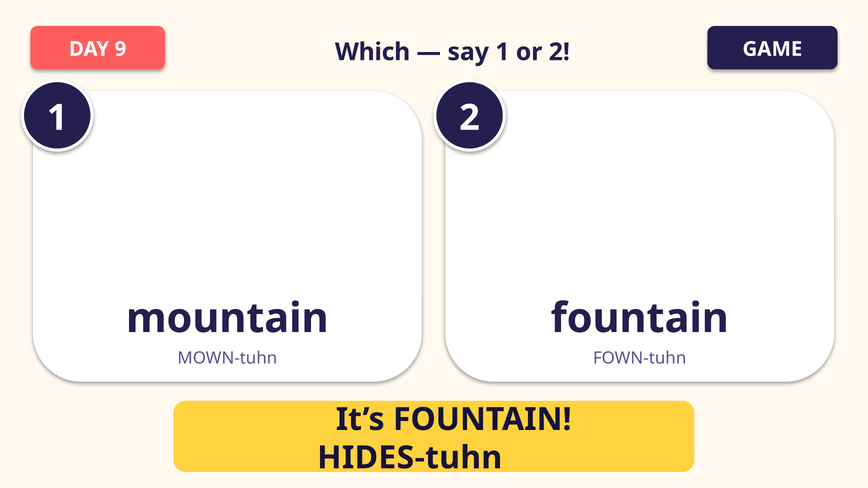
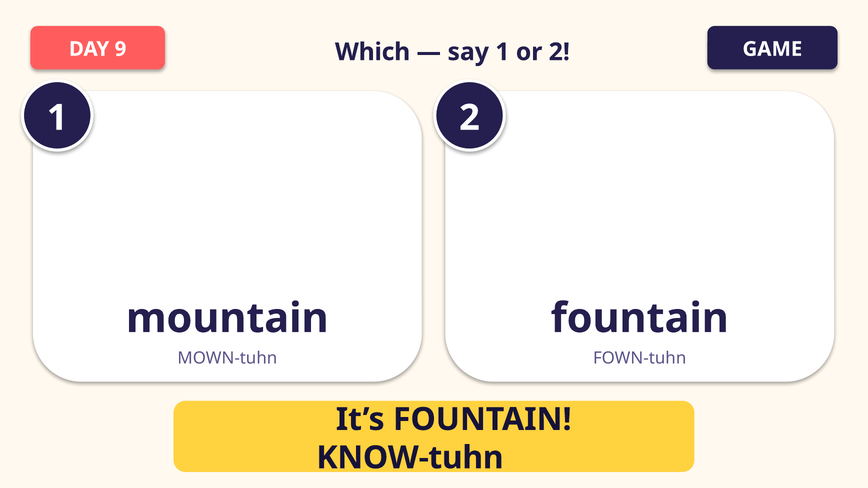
HIDES-tuhn: HIDES-tuhn -> KNOW-tuhn (410, 458)
